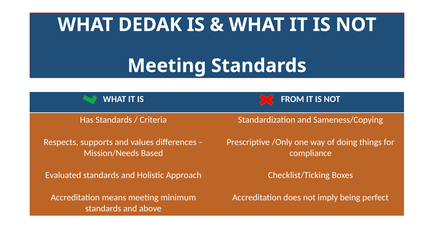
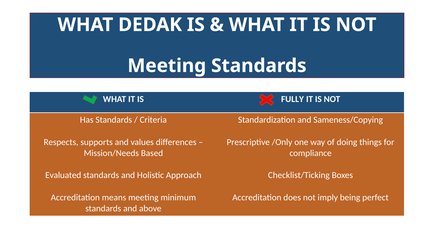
FROM: FROM -> FULLY (292, 99)
